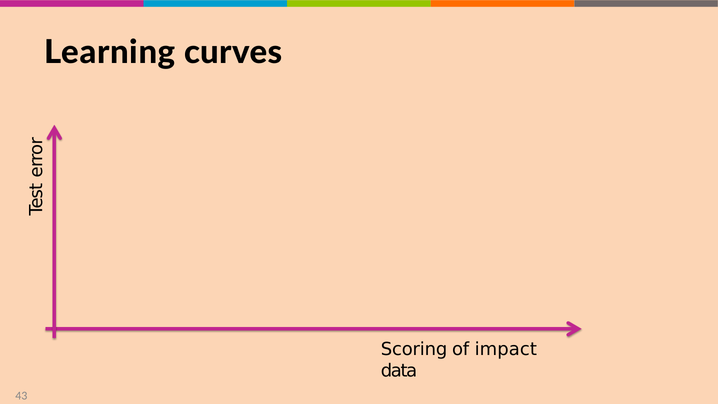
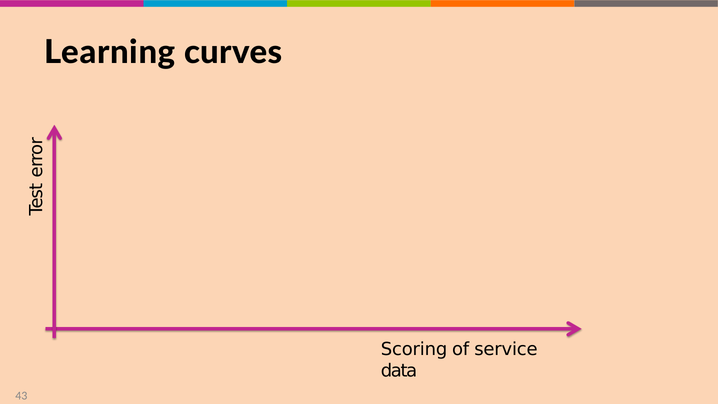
impact: impact -> service (506, 349)
